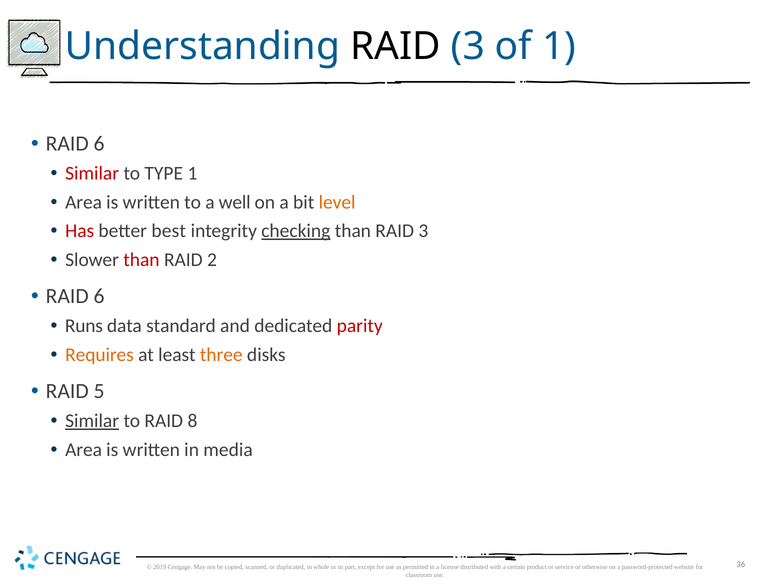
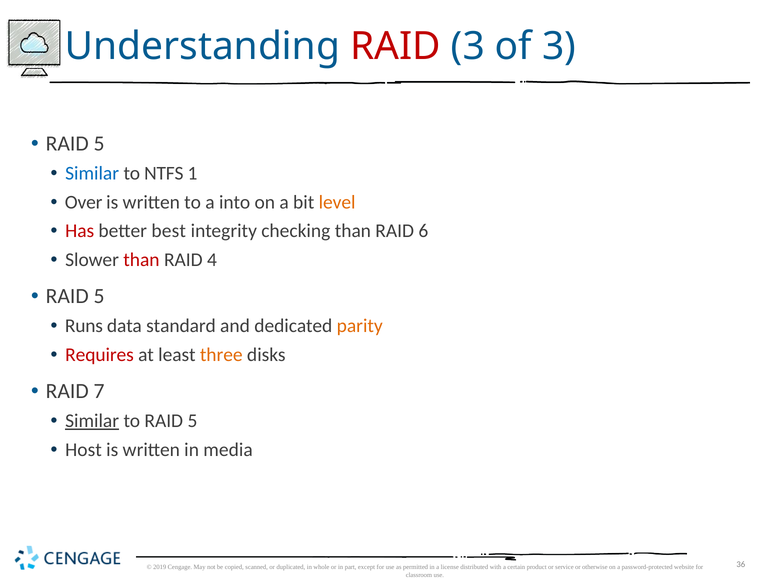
RAID colour: black -> red (395, 46)
of 1: 1 -> 3 (559, 46)
6: 6 -> 5 (99, 144)
Similar colour: red -> blue (92, 174)
TYPE: TYPE -> NTFS (164, 174)
Area: Area -> Over (84, 202)
well: well -> into (235, 202)
checking underline: present -> none (296, 231)
than RAID 3: 3 -> 6 (423, 231)
2: 2 -> 4 (212, 260)
6: 6 -> 5 (99, 296)
parity colour: red -> orange (360, 326)
Requires colour: orange -> red (100, 355)
5: 5 -> 7 (99, 391)
to RAID 8: 8 -> 5 (192, 421)
Area: Area -> Host (84, 450)
